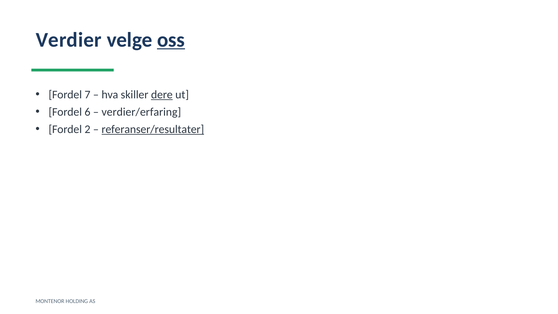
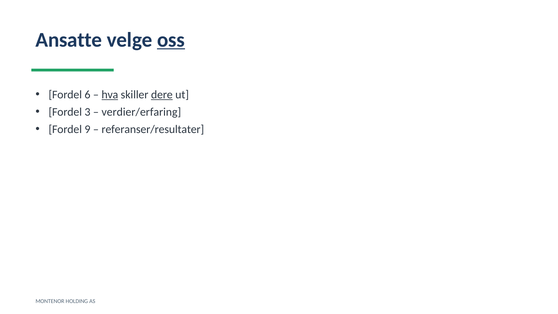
Verdier: Verdier -> Ansatte (69, 40)
7: 7 -> 6 (87, 95)
hva underline: none -> present (110, 95)
6: 6 -> 3 (87, 112)
2: 2 -> 9 (87, 129)
referanser/resultater underline: present -> none (153, 129)
